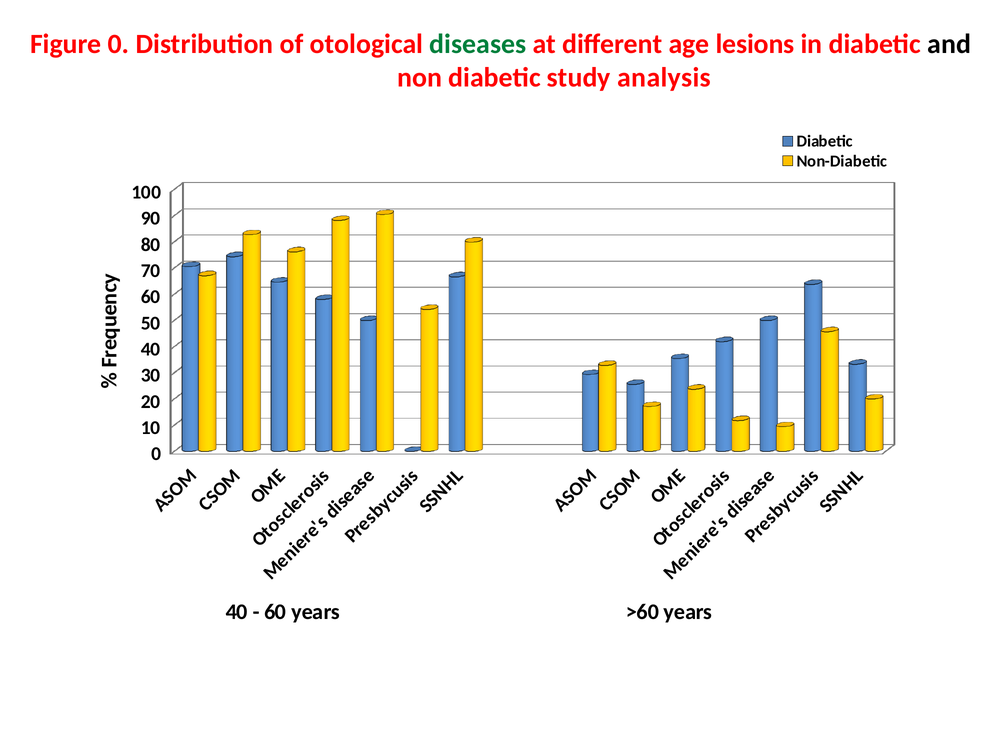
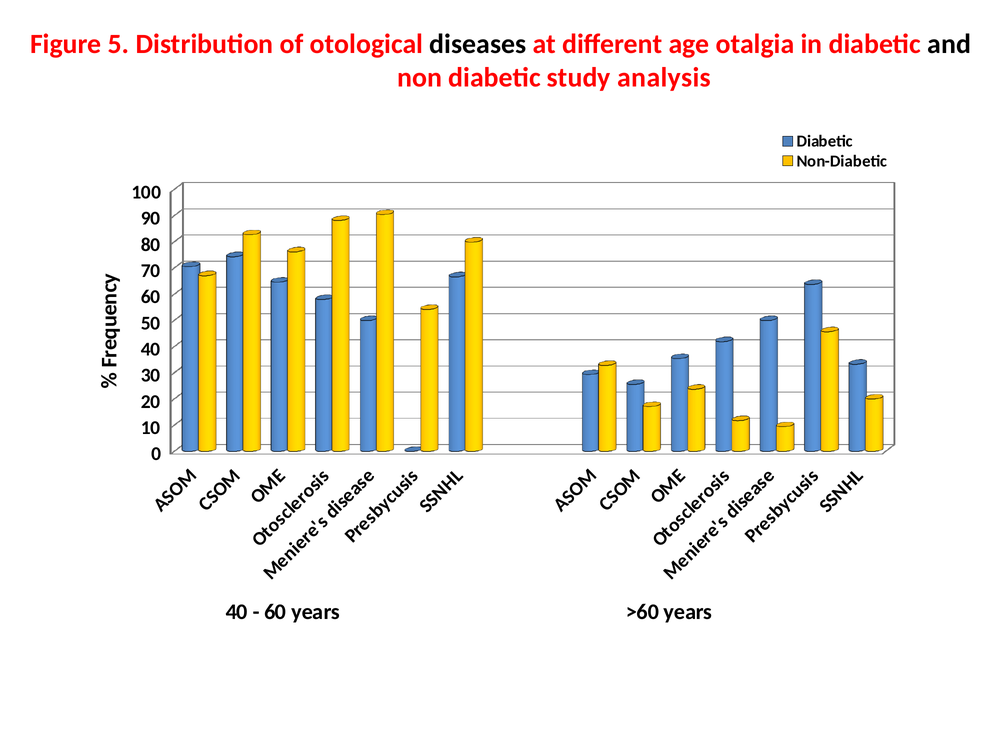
Figure 0: 0 -> 5 (119, 44)
diseases colour: green -> black (478, 44)
lesions: lesions -> otalgia (755, 44)
